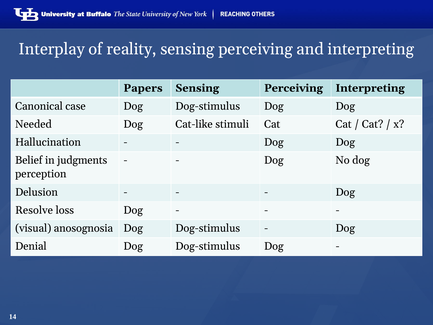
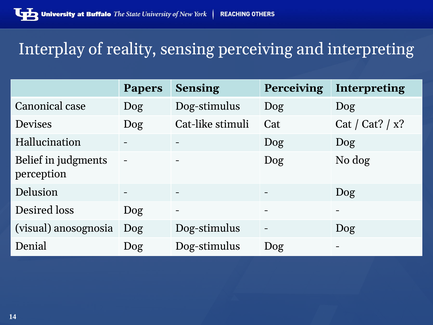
Needed: Needed -> Devises (33, 124)
Resolve: Resolve -> Desired (34, 210)
